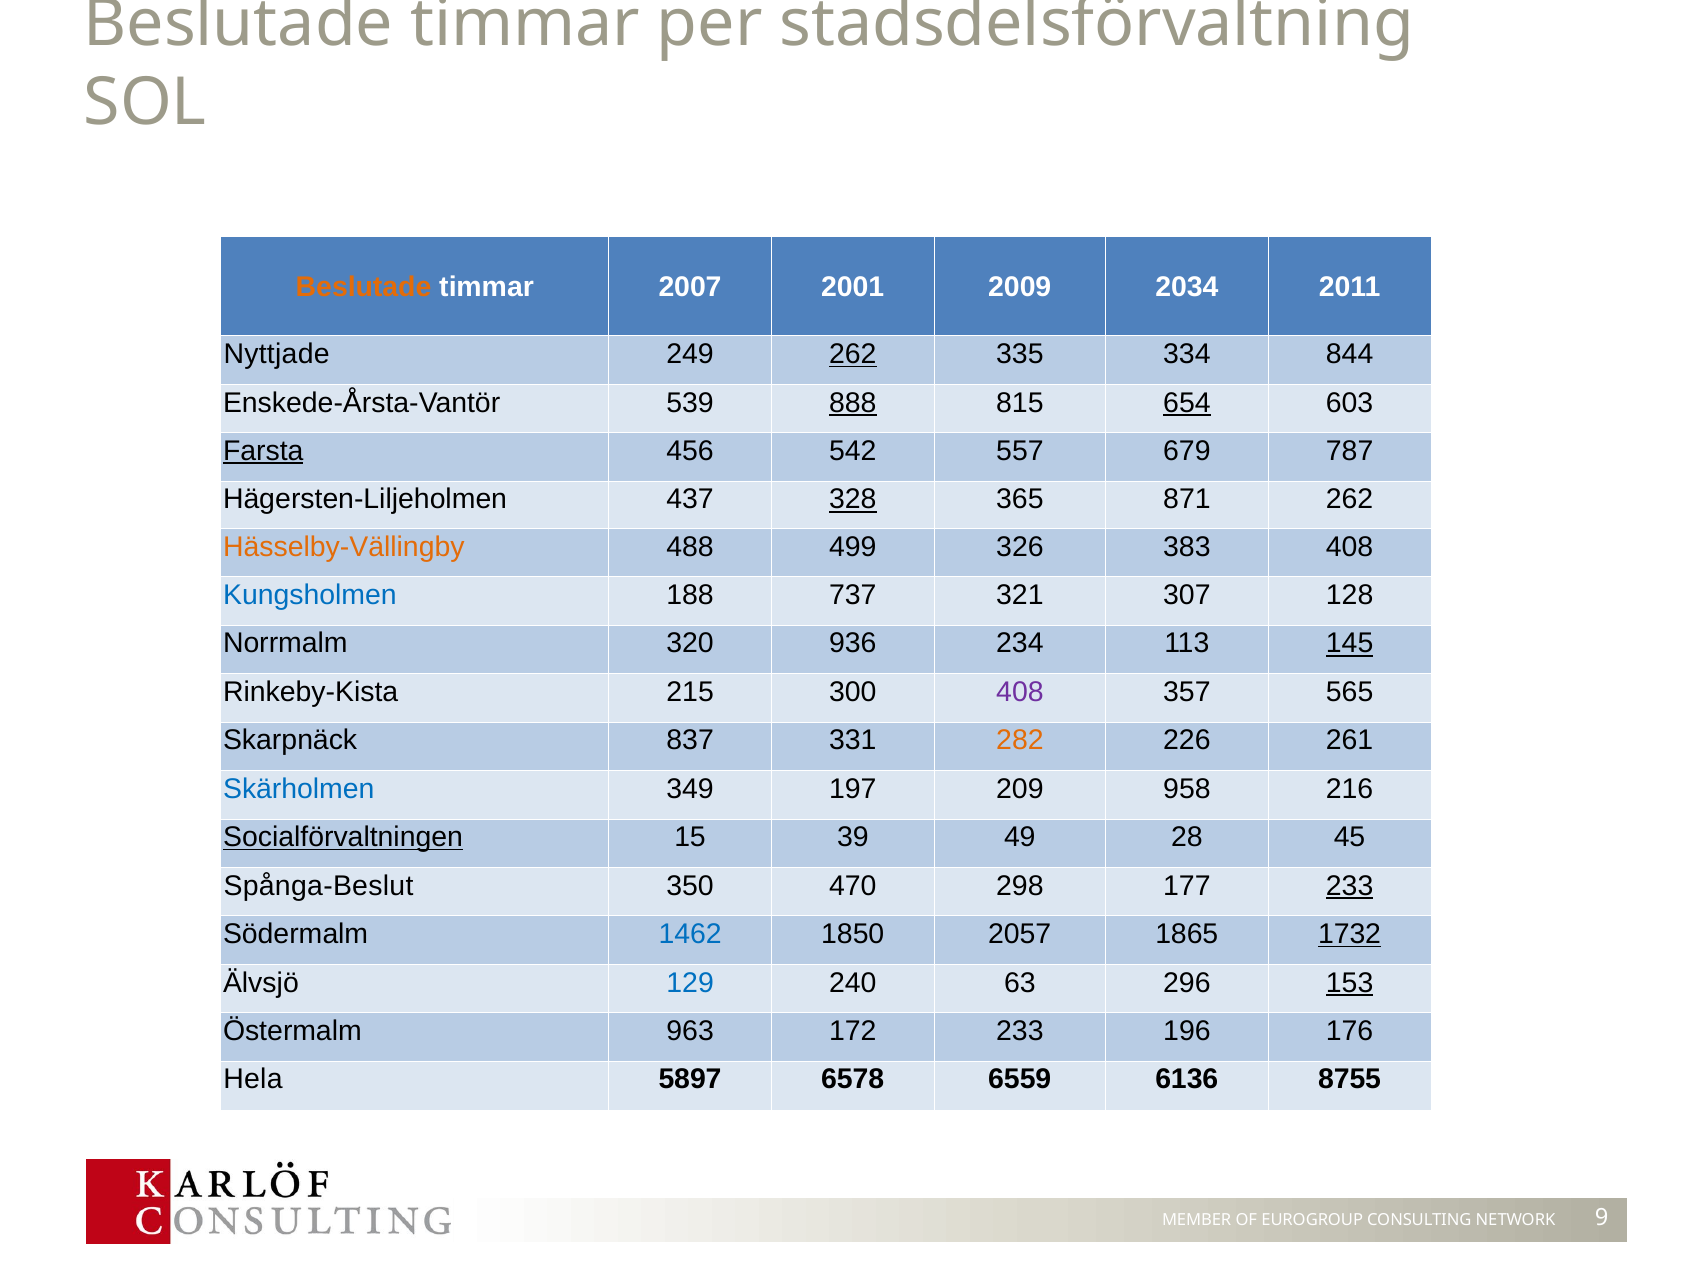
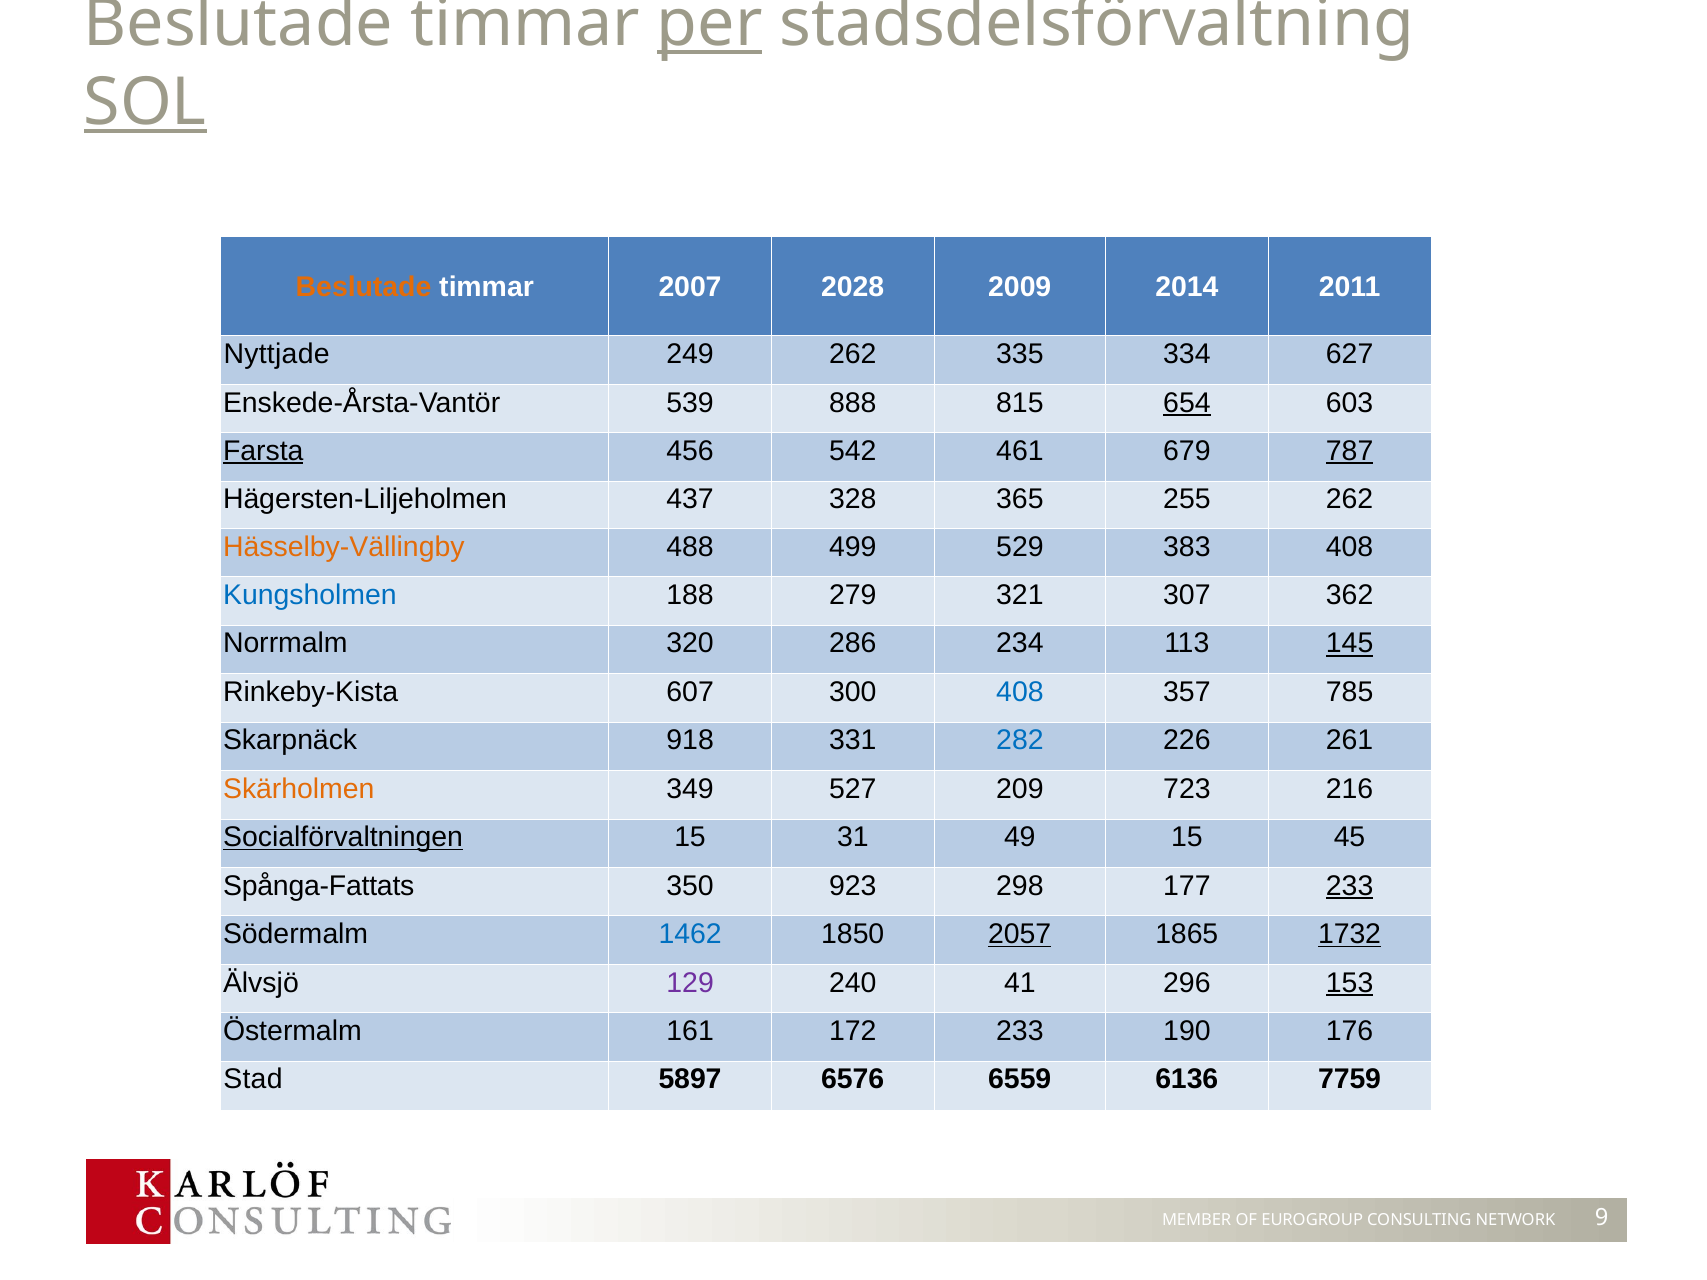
per underline: none -> present (710, 23)
SOL underline: none -> present (145, 103)
2001: 2001 -> 2028 (853, 287)
2034: 2034 -> 2014 (1187, 287)
262 underline: present -> none (853, 354)
844: 844 -> 627 (1350, 354)
888 underline: present -> none (853, 403)
557: 557 -> 461 (1020, 451)
787 underline: none -> present (1350, 451)
328 underline: present -> none (853, 500)
871: 871 -> 255 (1187, 500)
326: 326 -> 529 (1020, 547)
737: 737 -> 279 (853, 595)
128: 128 -> 362 (1350, 595)
936: 936 -> 286 (853, 644)
215: 215 -> 607 (690, 692)
408 colour: purple -> blue (1020, 692)
565: 565 -> 785 (1350, 692)
837: 837 -> 918 (690, 741)
282 colour: orange -> blue (1020, 741)
Skärholmen colour: blue -> orange (299, 789)
197: 197 -> 527 (853, 789)
958: 958 -> 723 (1187, 789)
39: 39 -> 31 (853, 837)
49 28: 28 -> 15 (1187, 837)
Spånga-Beslut: Spånga-Beslut -> Spånga-Fattats (319, 886)
470: 470 -> 923 (853, 886)
2057 underline: none -> present (1020, 934)
129 colour: blue -> purple (690, 983)
63: 63 -> 41 (1020, 983)
963: 963 -> 161 (690, 1031)
196: 196 -> 190 (1187, 1031)
Hela: Hela -> Stad (253, 1080)
6578: 6578 -> 6576 (853, 1080)
8755: 8755 -> 7759 (1350, 1080)
